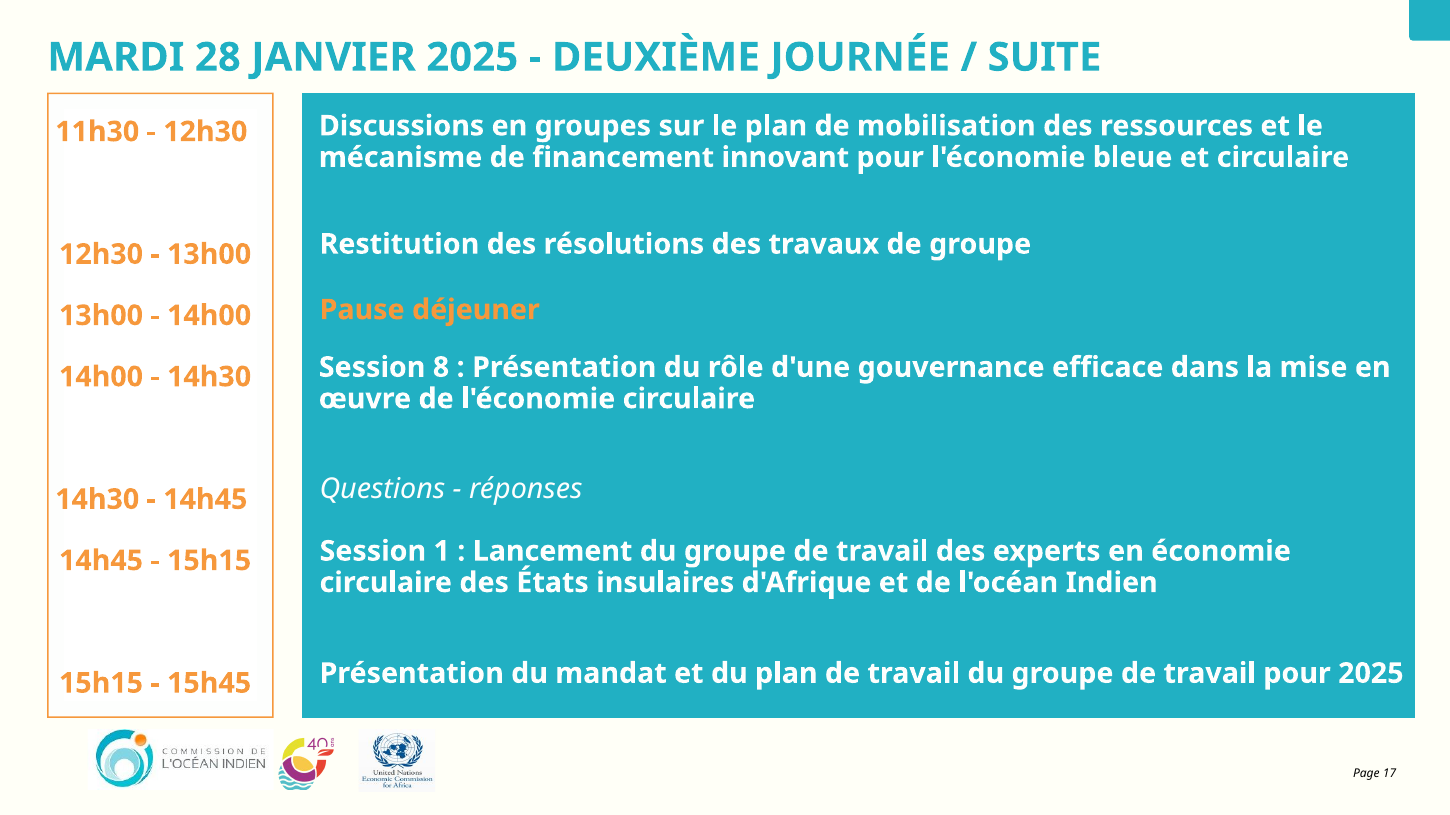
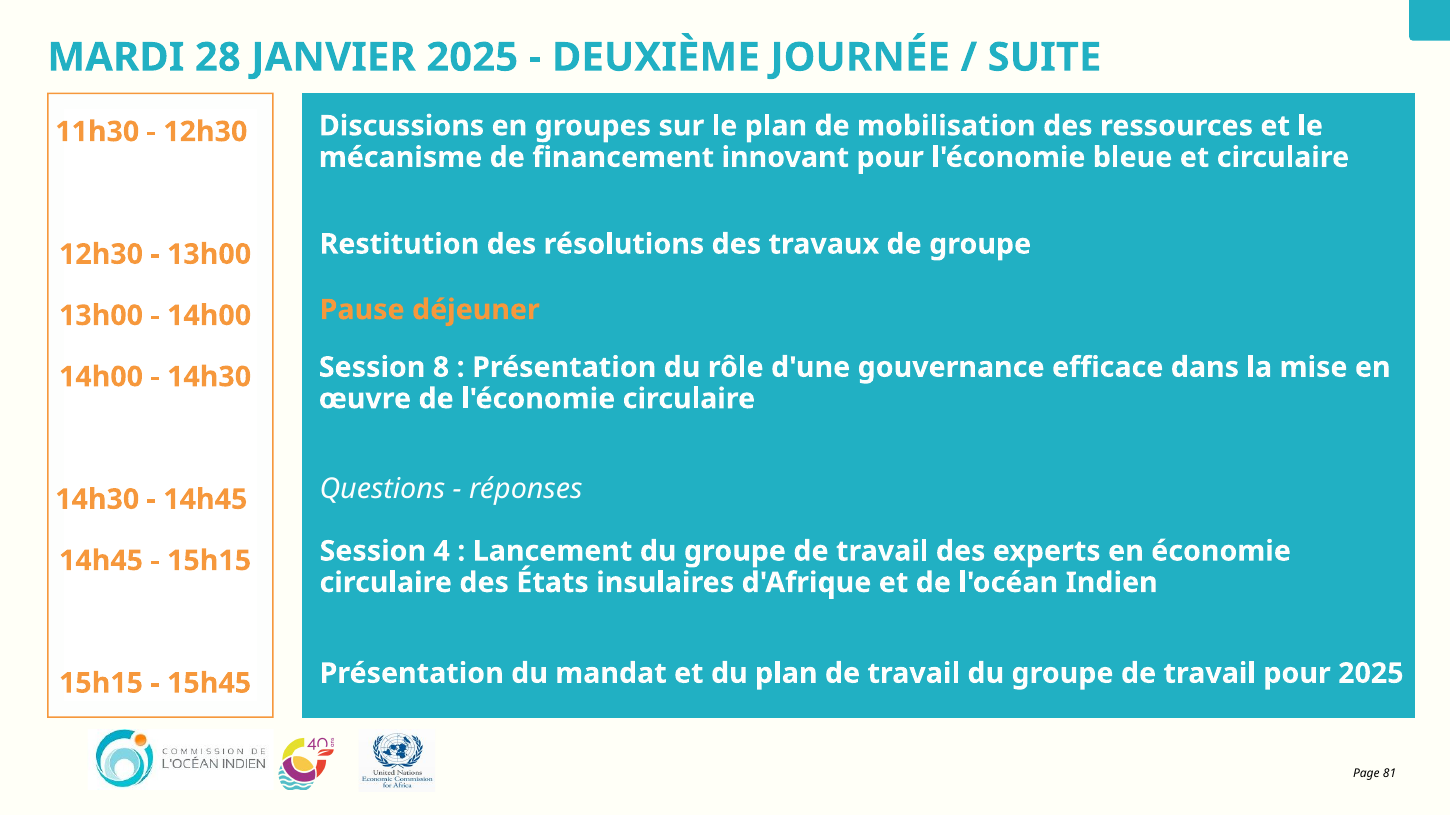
1: 1 -> 4 (442, 552)
17: 17 -> 81 (1390, 774)
